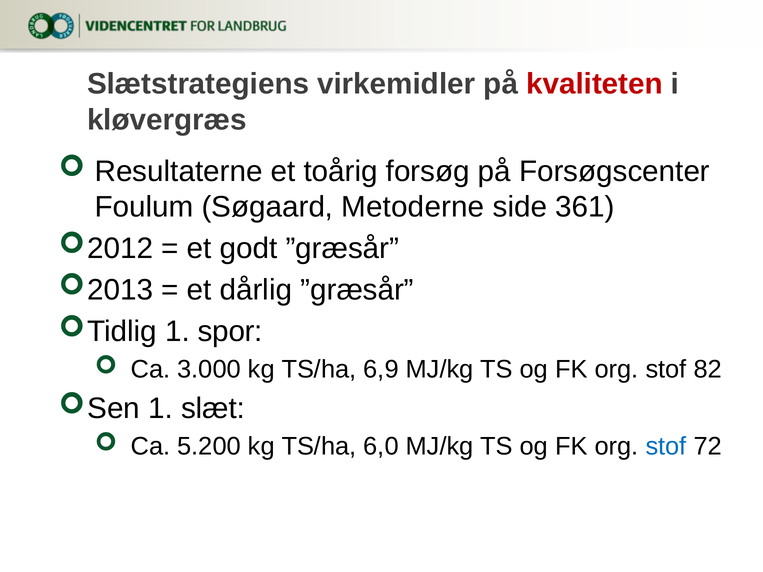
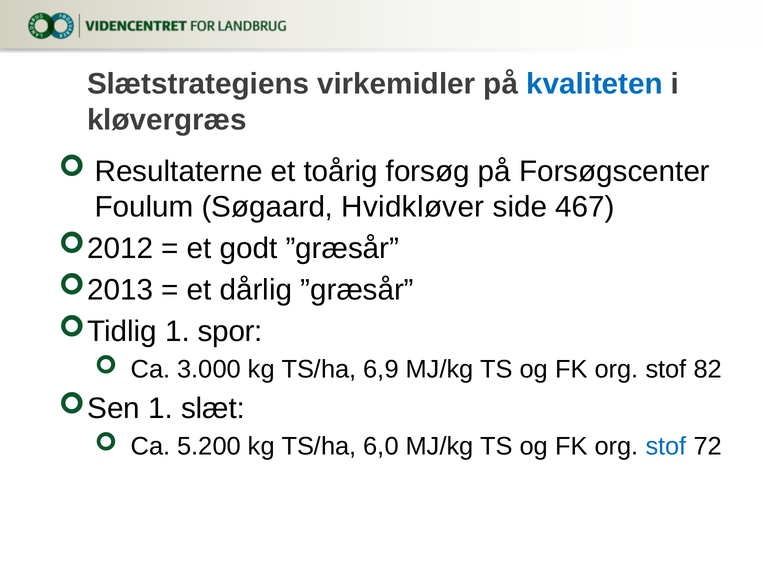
kvaliteten colour: red -> blue (595, 84)
Metoderne: Metoderne -> Hvidkløver (413, 207)
361: 361 -> 467 (585, 207)
